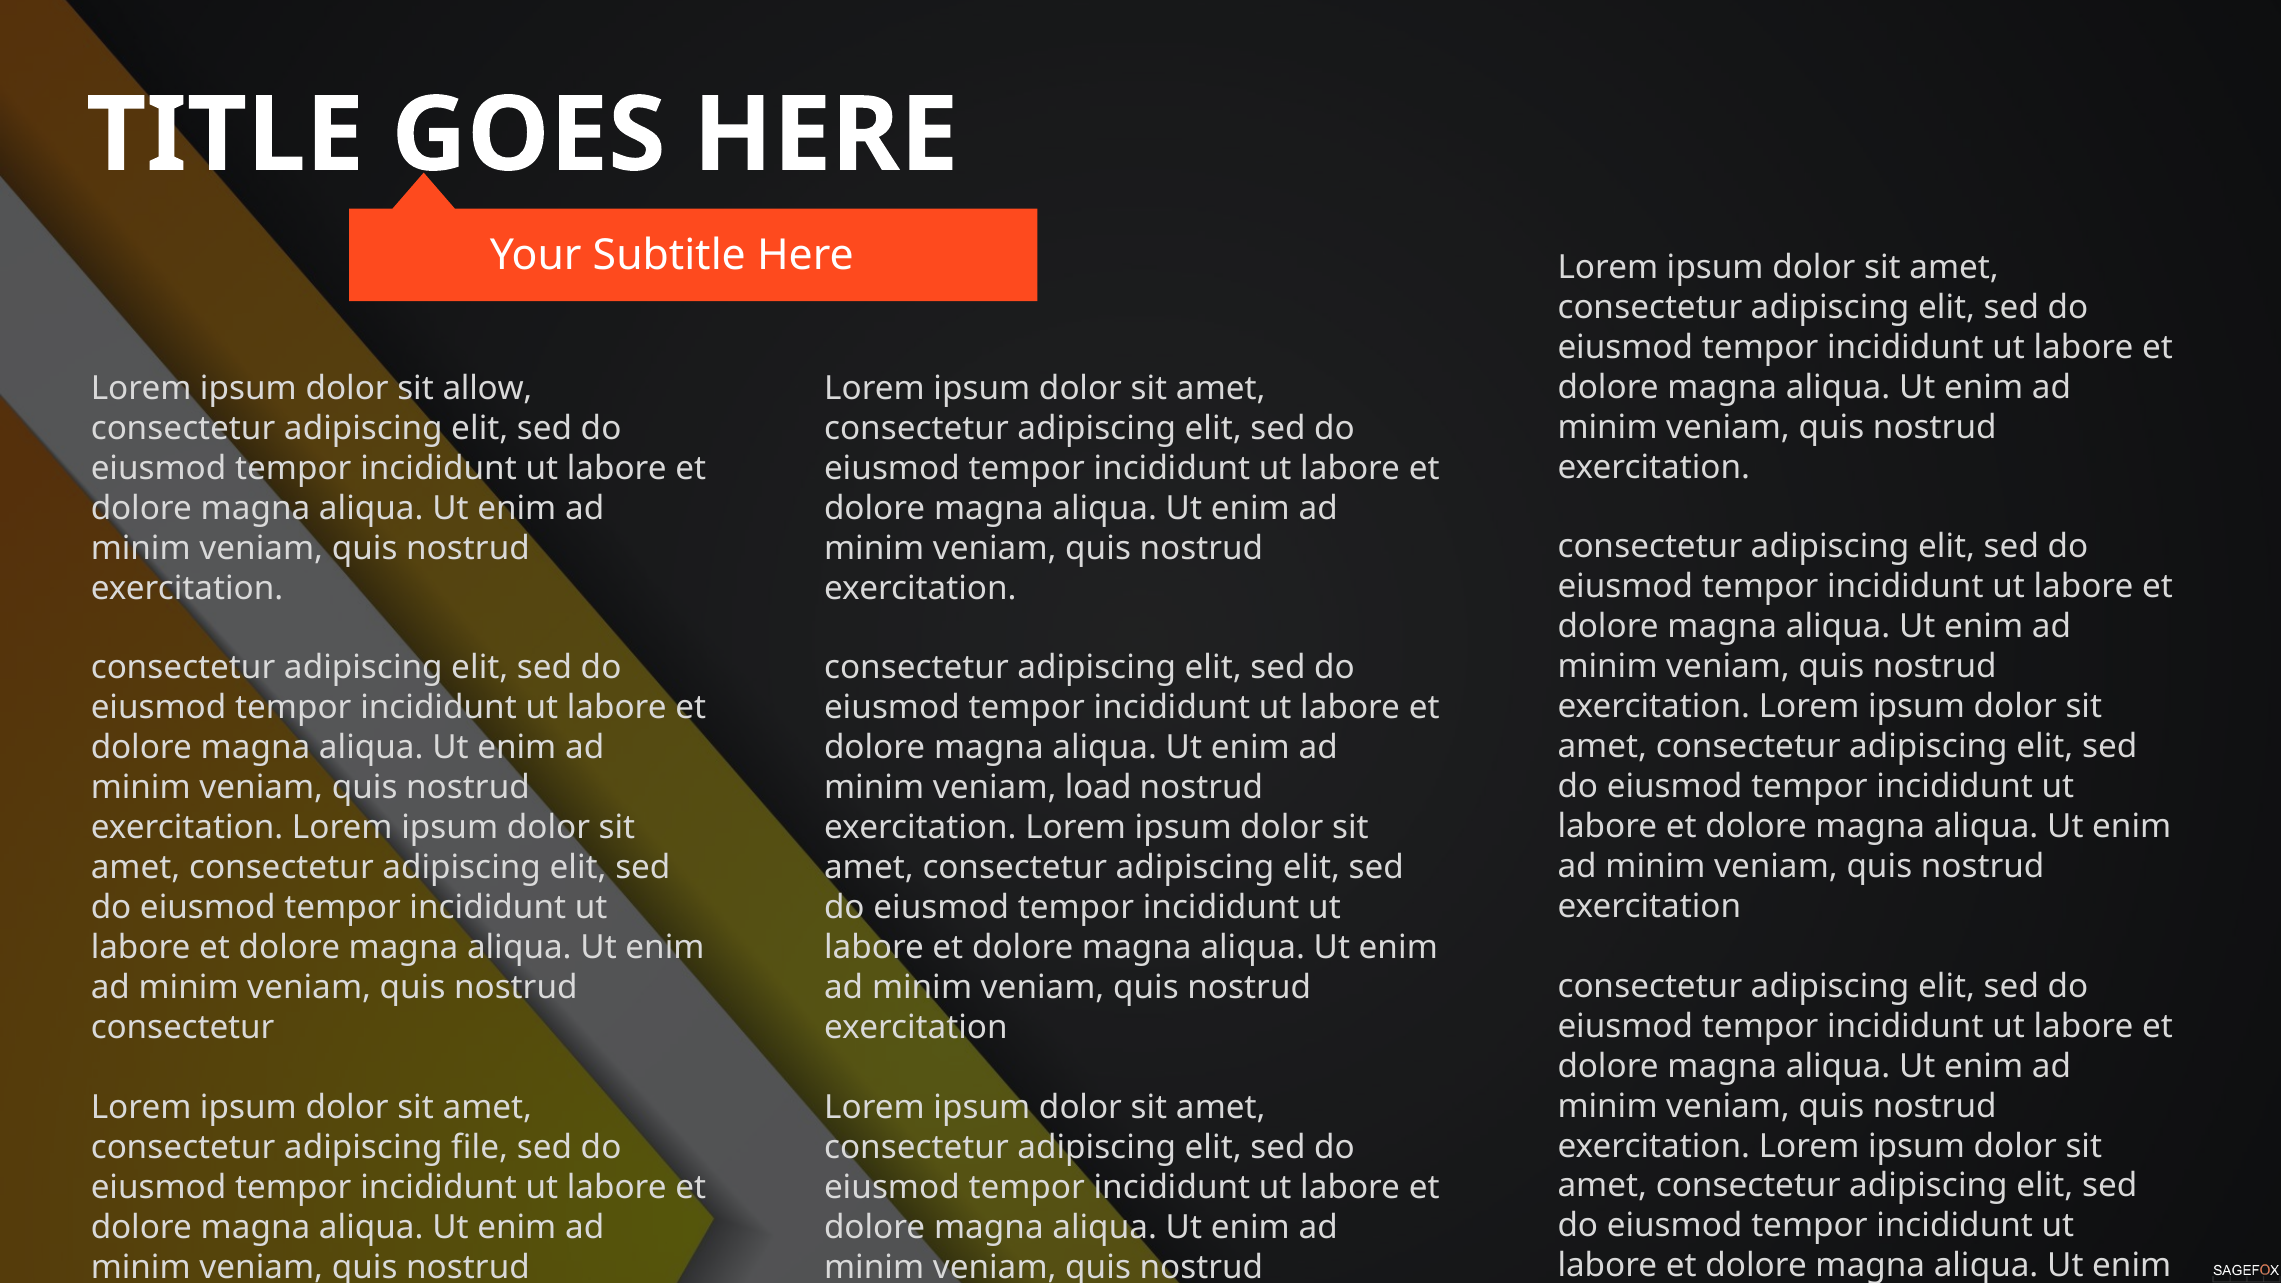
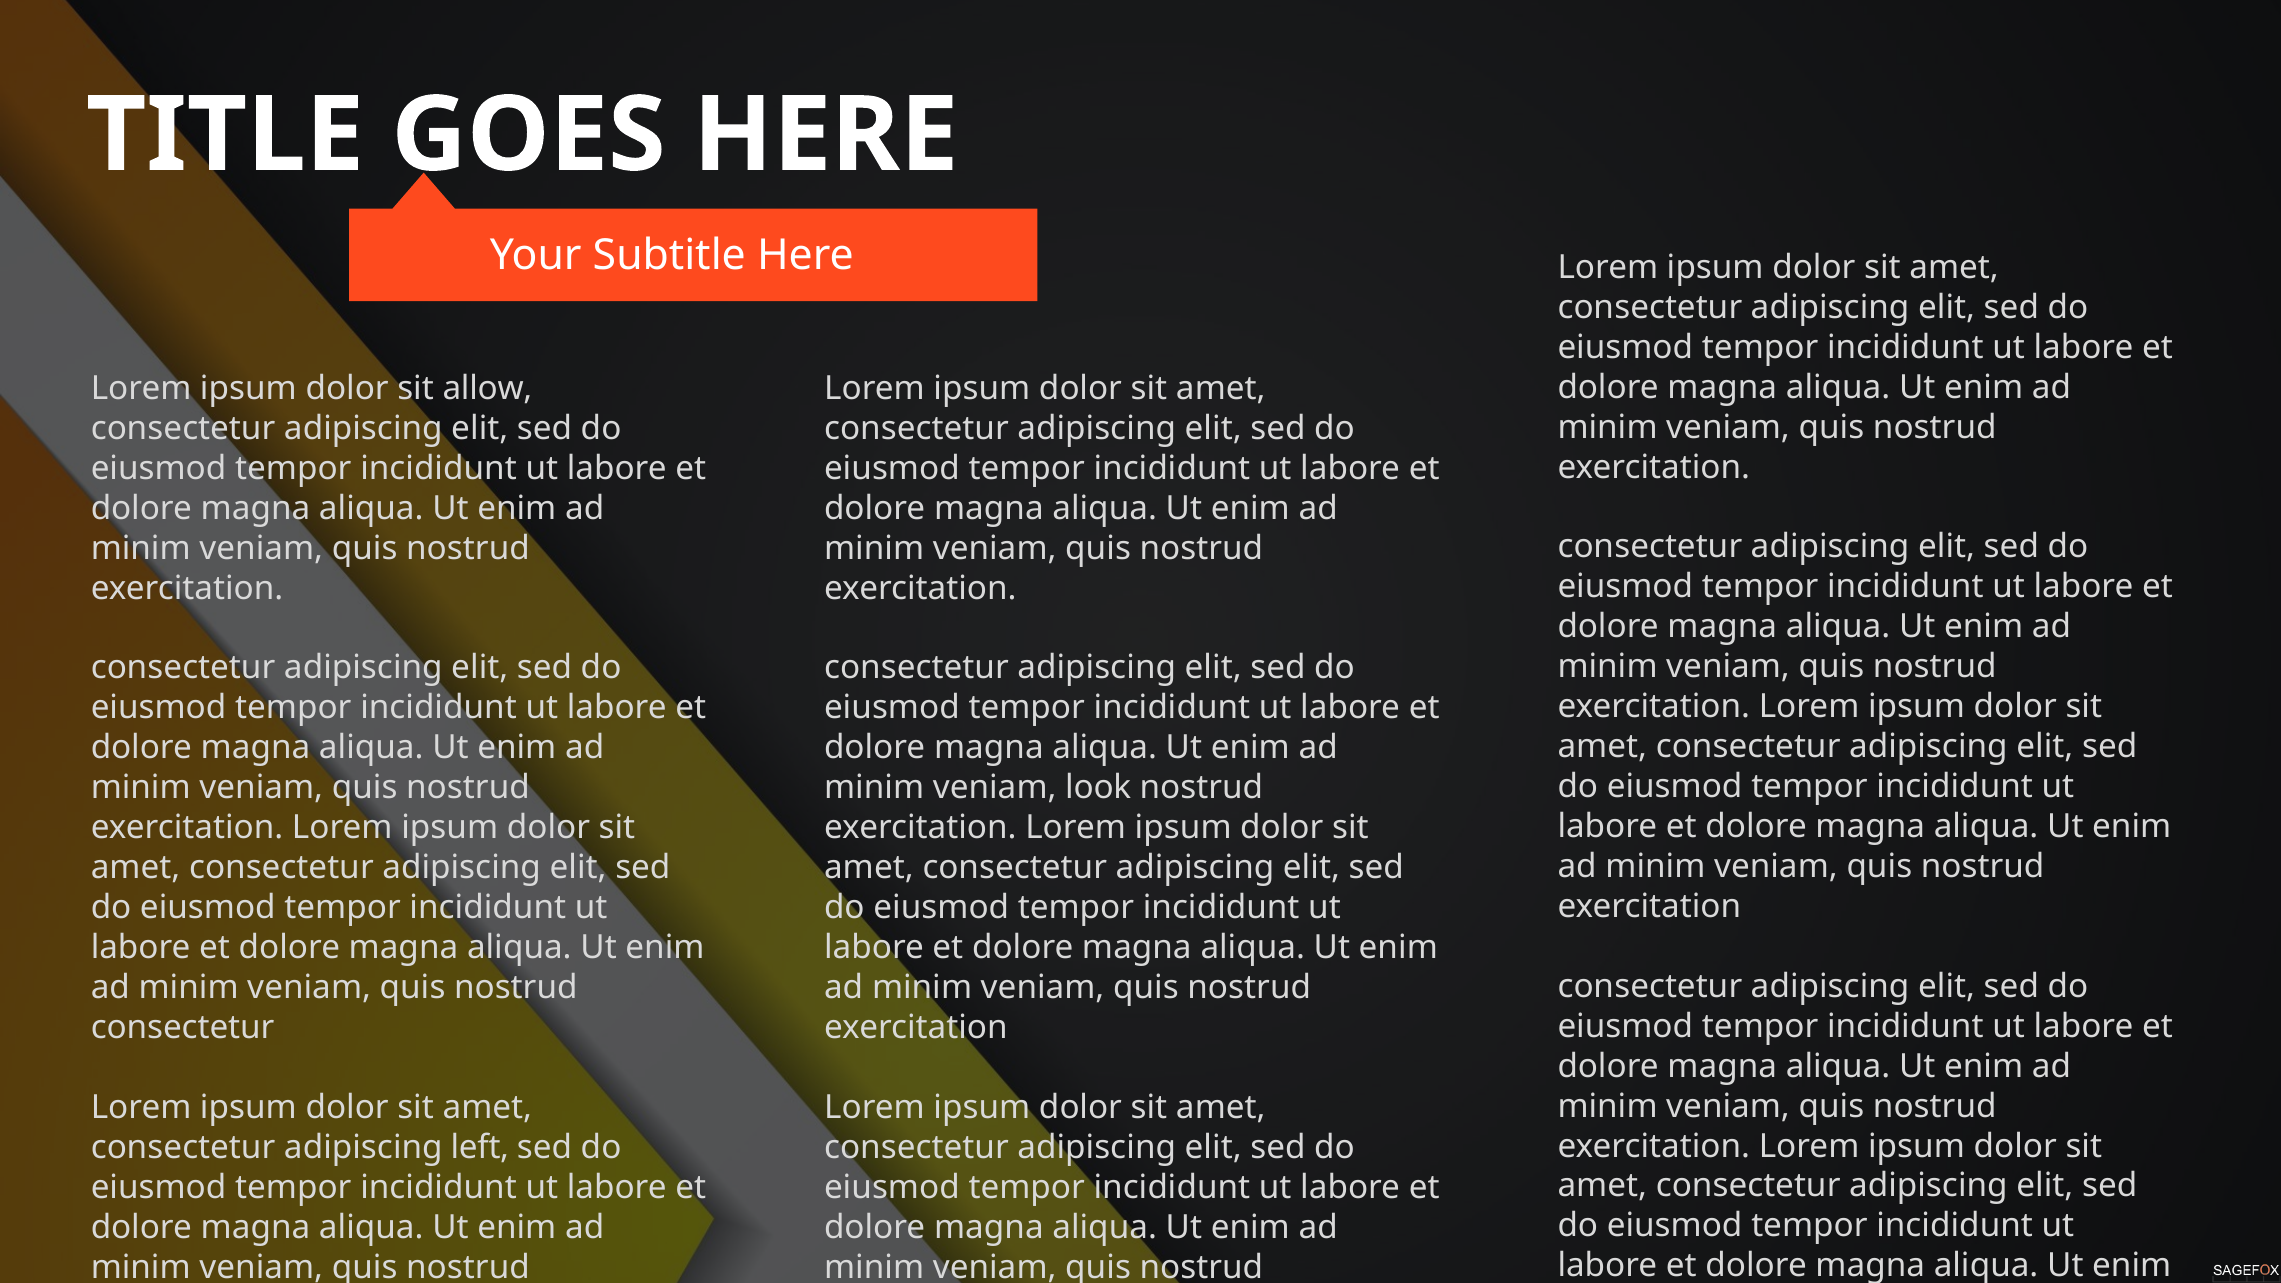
load: load -> look (1098, 788)
file: file -> left (480, 1147)
